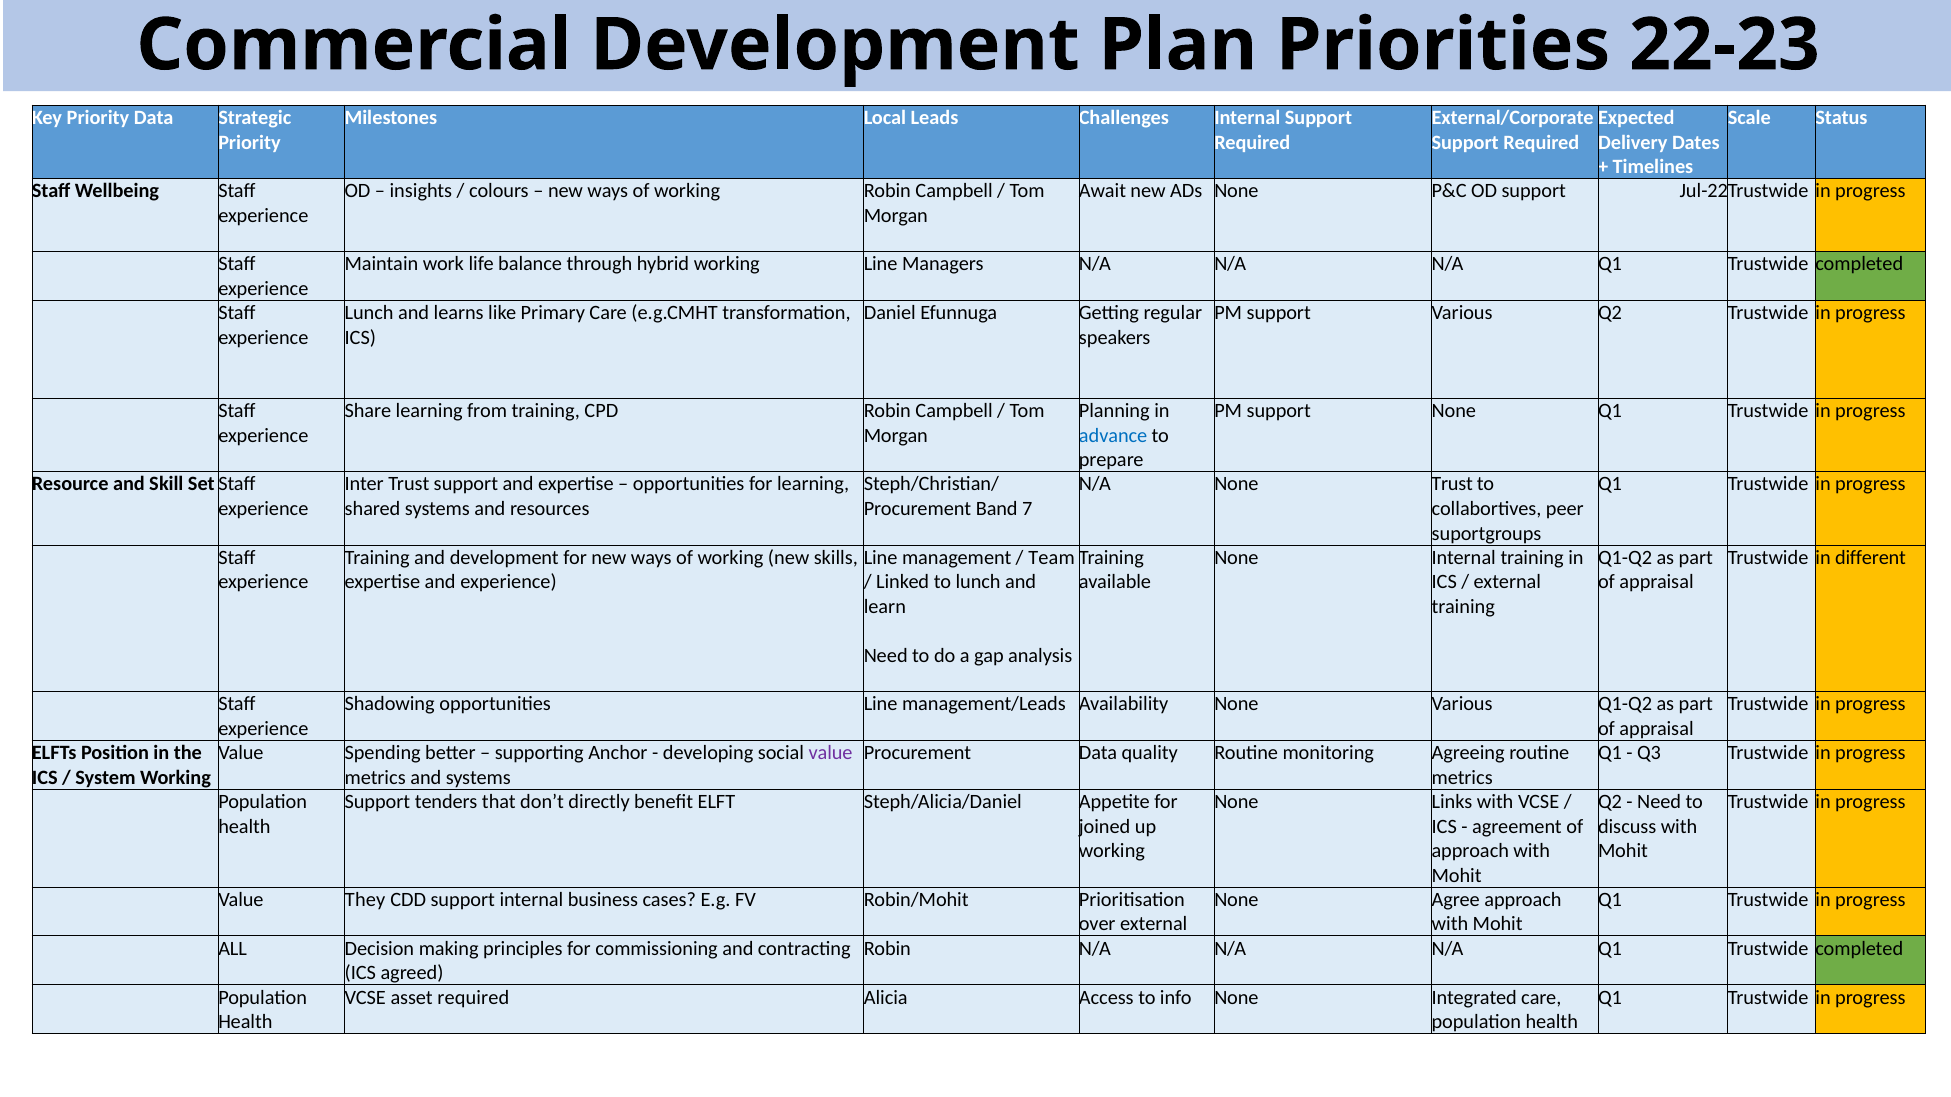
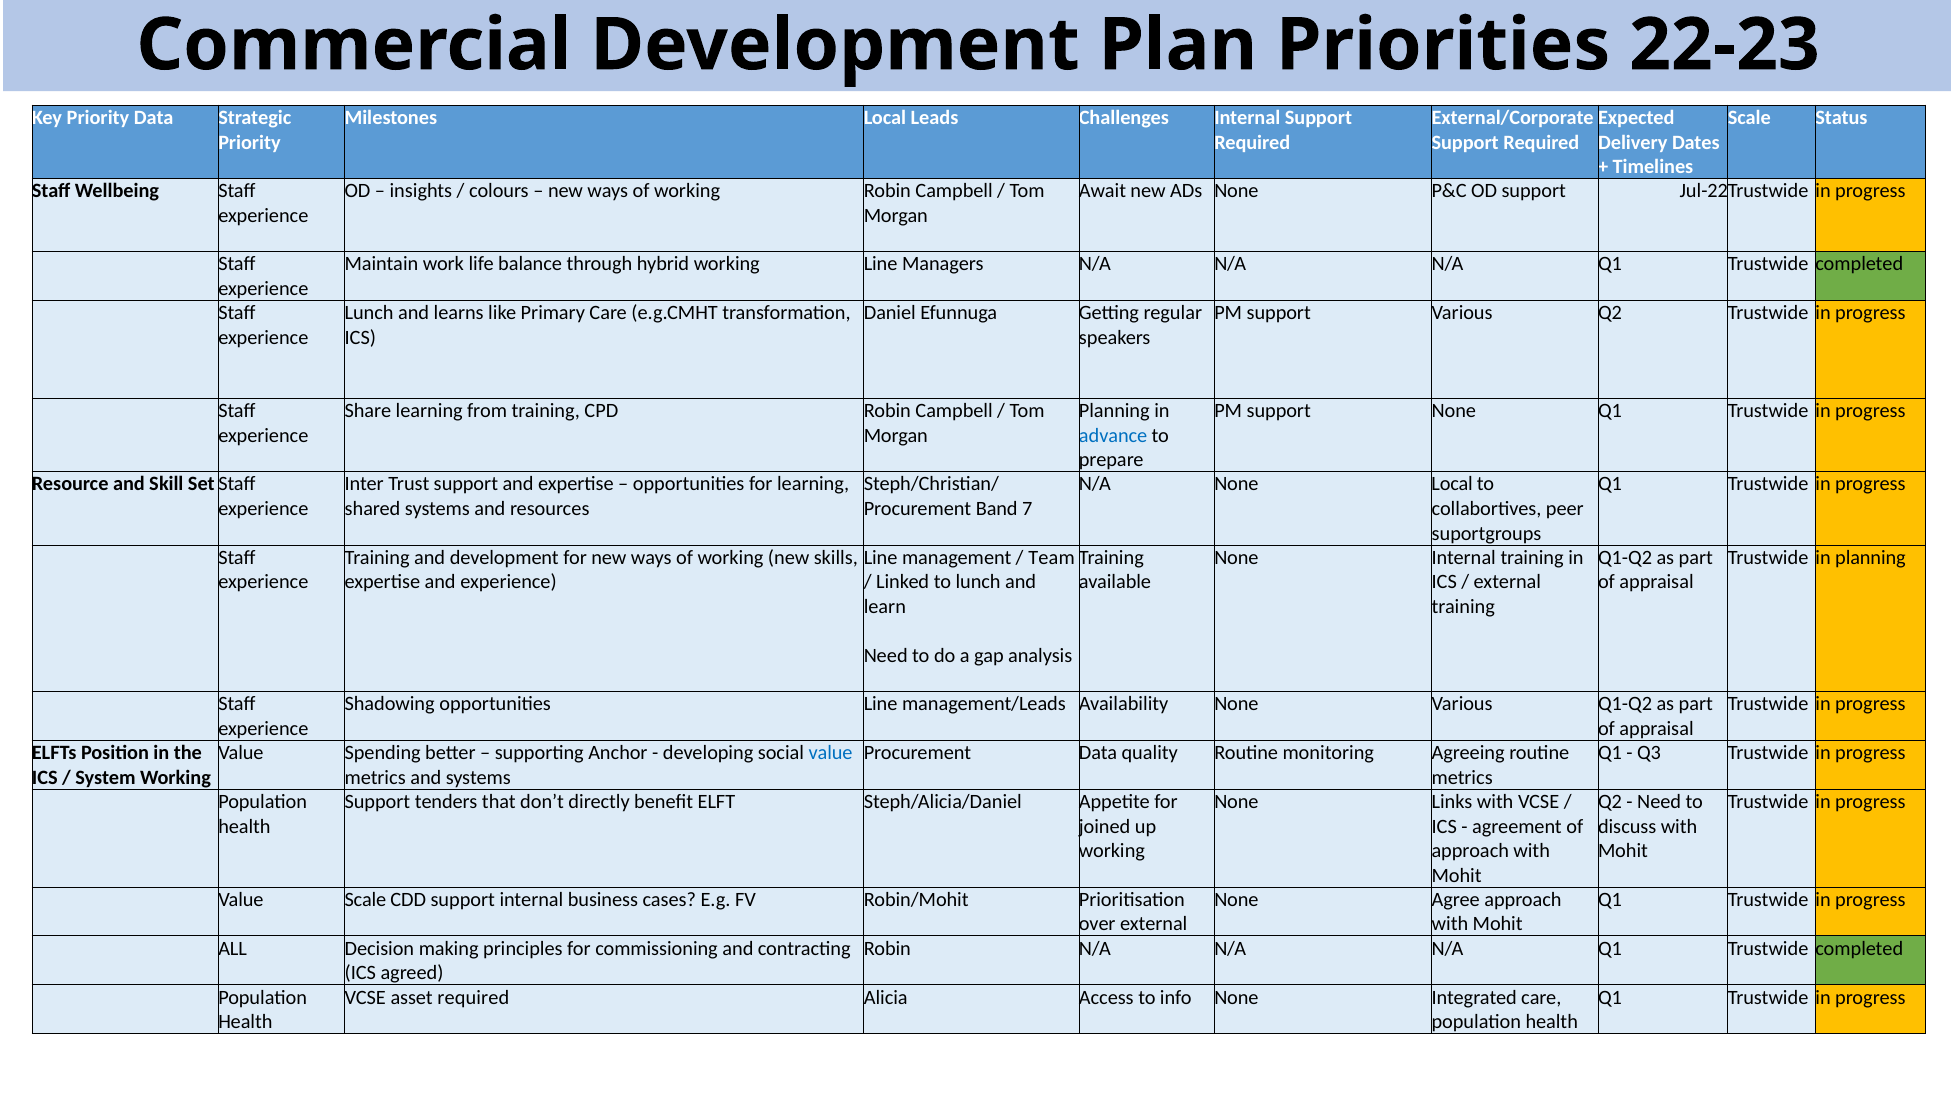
None Trust: Trust -> Local (1452, 484)
in different: different -> planning (1870, 558)
value colour: purple -> blue (831, 753)
Value They: They -> Scale (365, 900)
